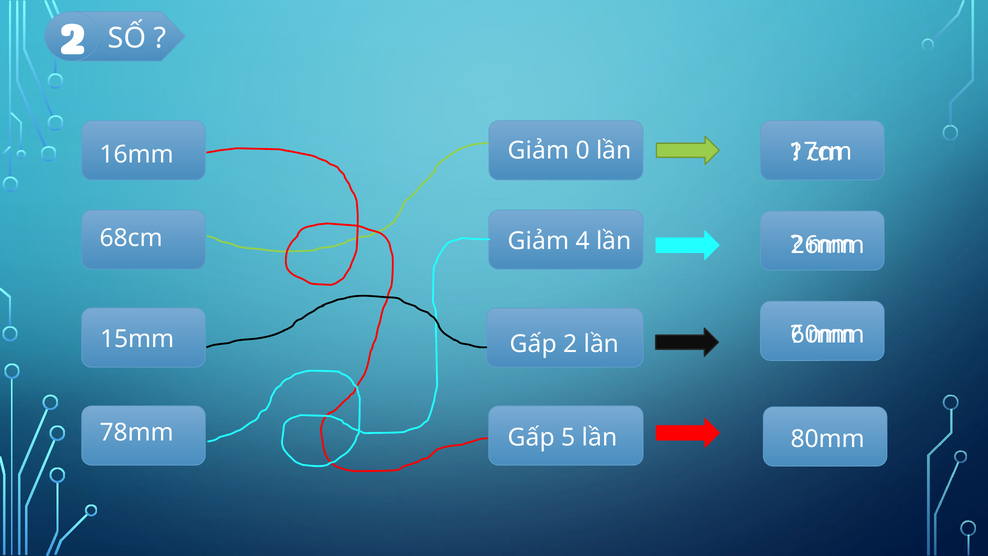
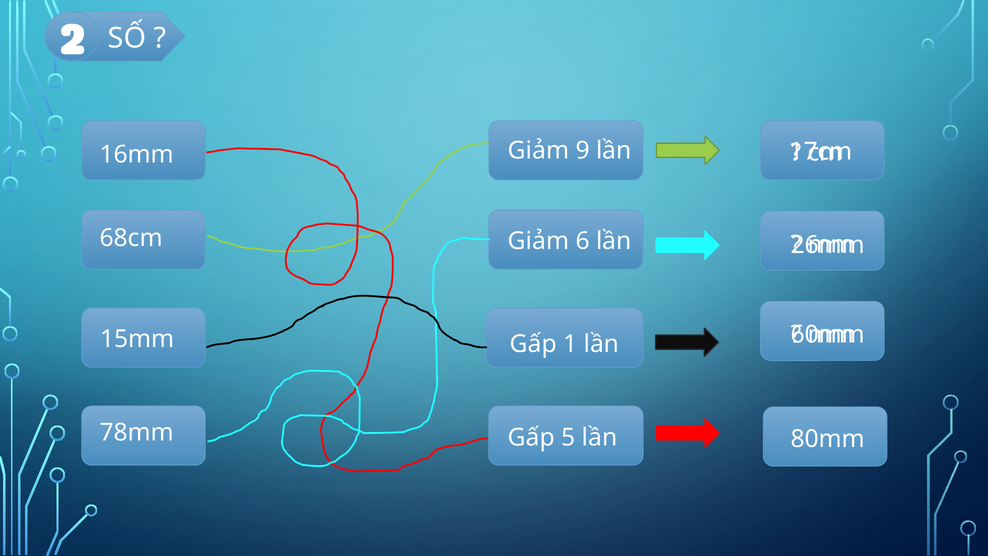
0: 0 -> 9 (583, 151)
4: 4 -> 6 (583, 241)
Gấp 2: 2 -> 1 (570, 344)
